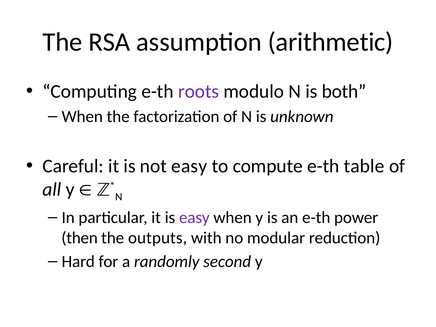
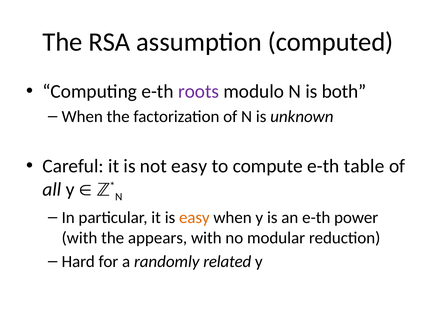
arithmetic: arithmetic -> computed (331, 42)
easy colour: purple -> orange (194, 217)
then: then -> with (79, 238)
outputs: outputs -> appears (158, 238)
second: second -> related (227, 261)
